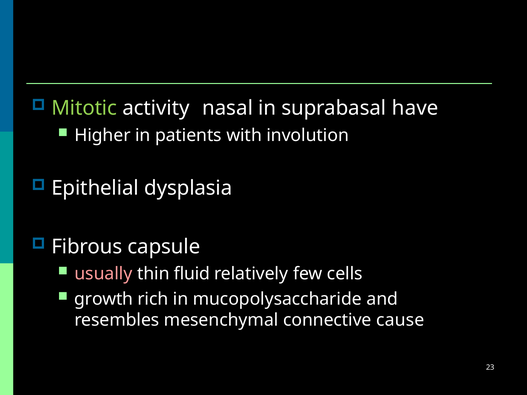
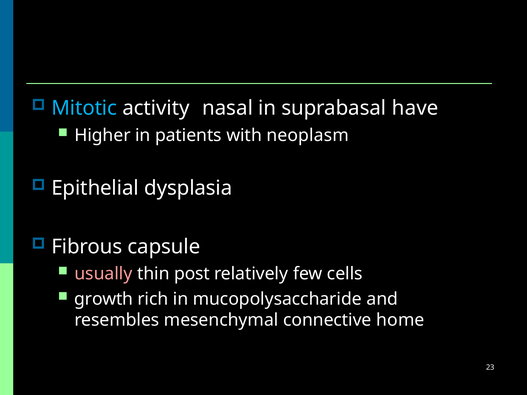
Mitotic colour: light green -> light blue (84, 108)
involution: involution -> neoplasm (308, 135)
fluid: fluid -> post (192, 274)
cause: cause -> home (400, 320)
